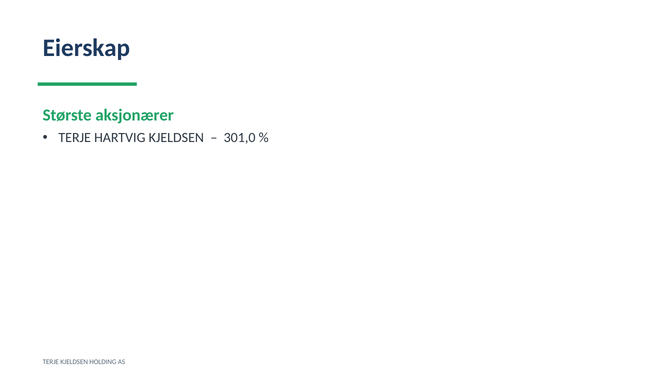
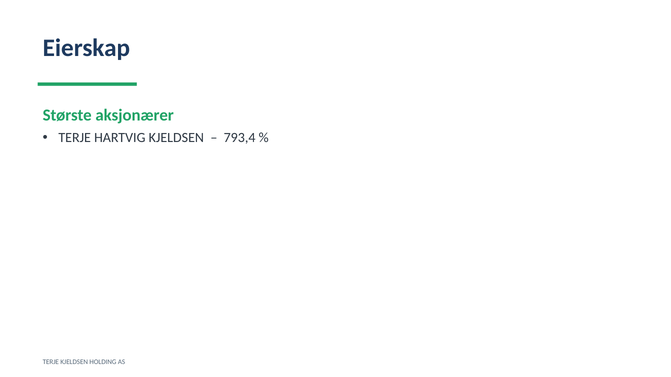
301,0: 301,0 -> 793,4 (240, 138)
